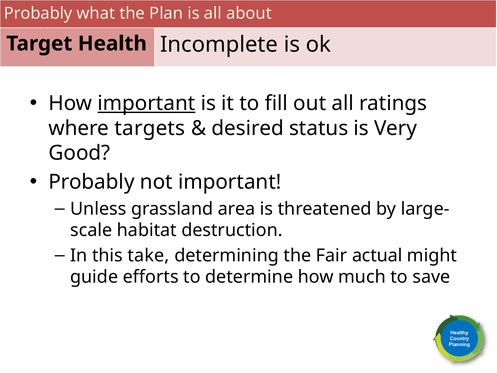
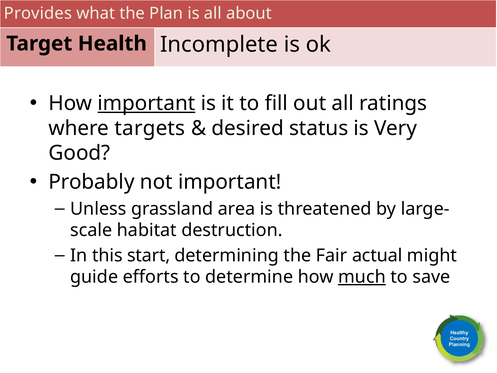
Probably: Probably -> Provides (38, 13)
take: take -> start (149, 255)
much underline: none -> present (362, 277)
